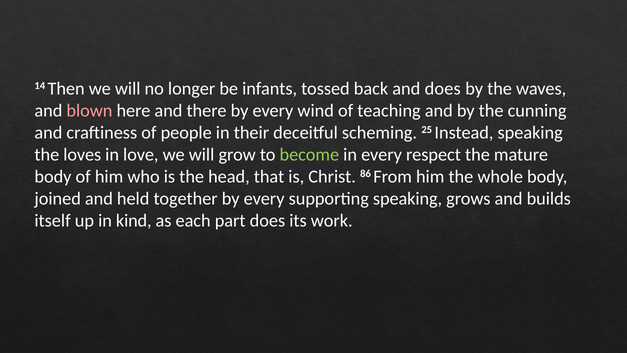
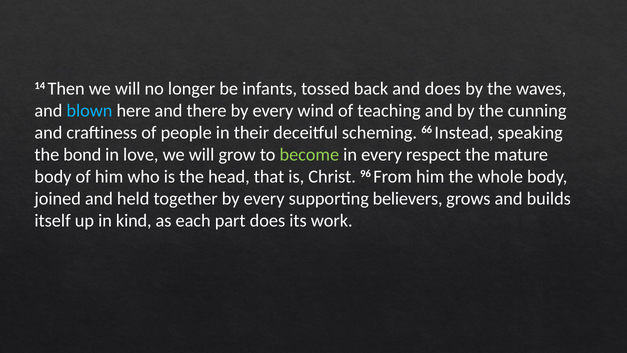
blown colour: pink -> light blue (89, 111)
25: 25 -> 66 (427, 130)
loves: loves -> bond (82, 155)
86: 86 -> 96 (366, 174)
supporting speaking: speaking -> believers (408, 199)
